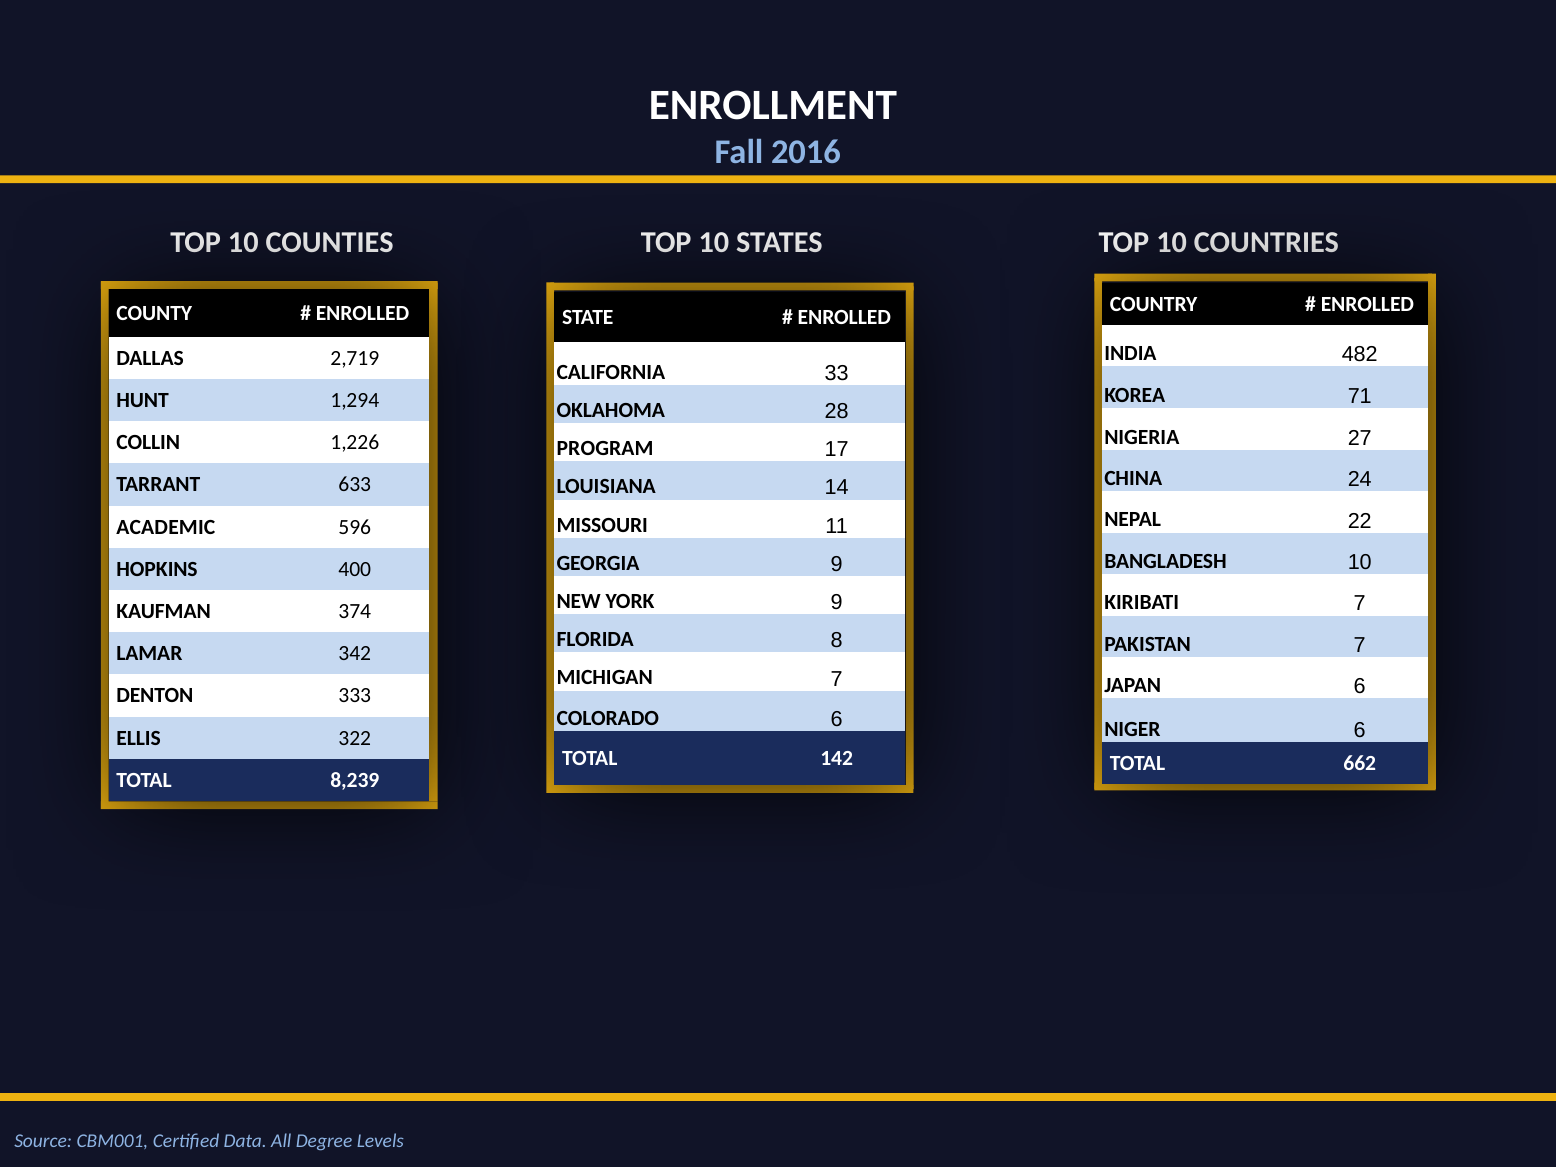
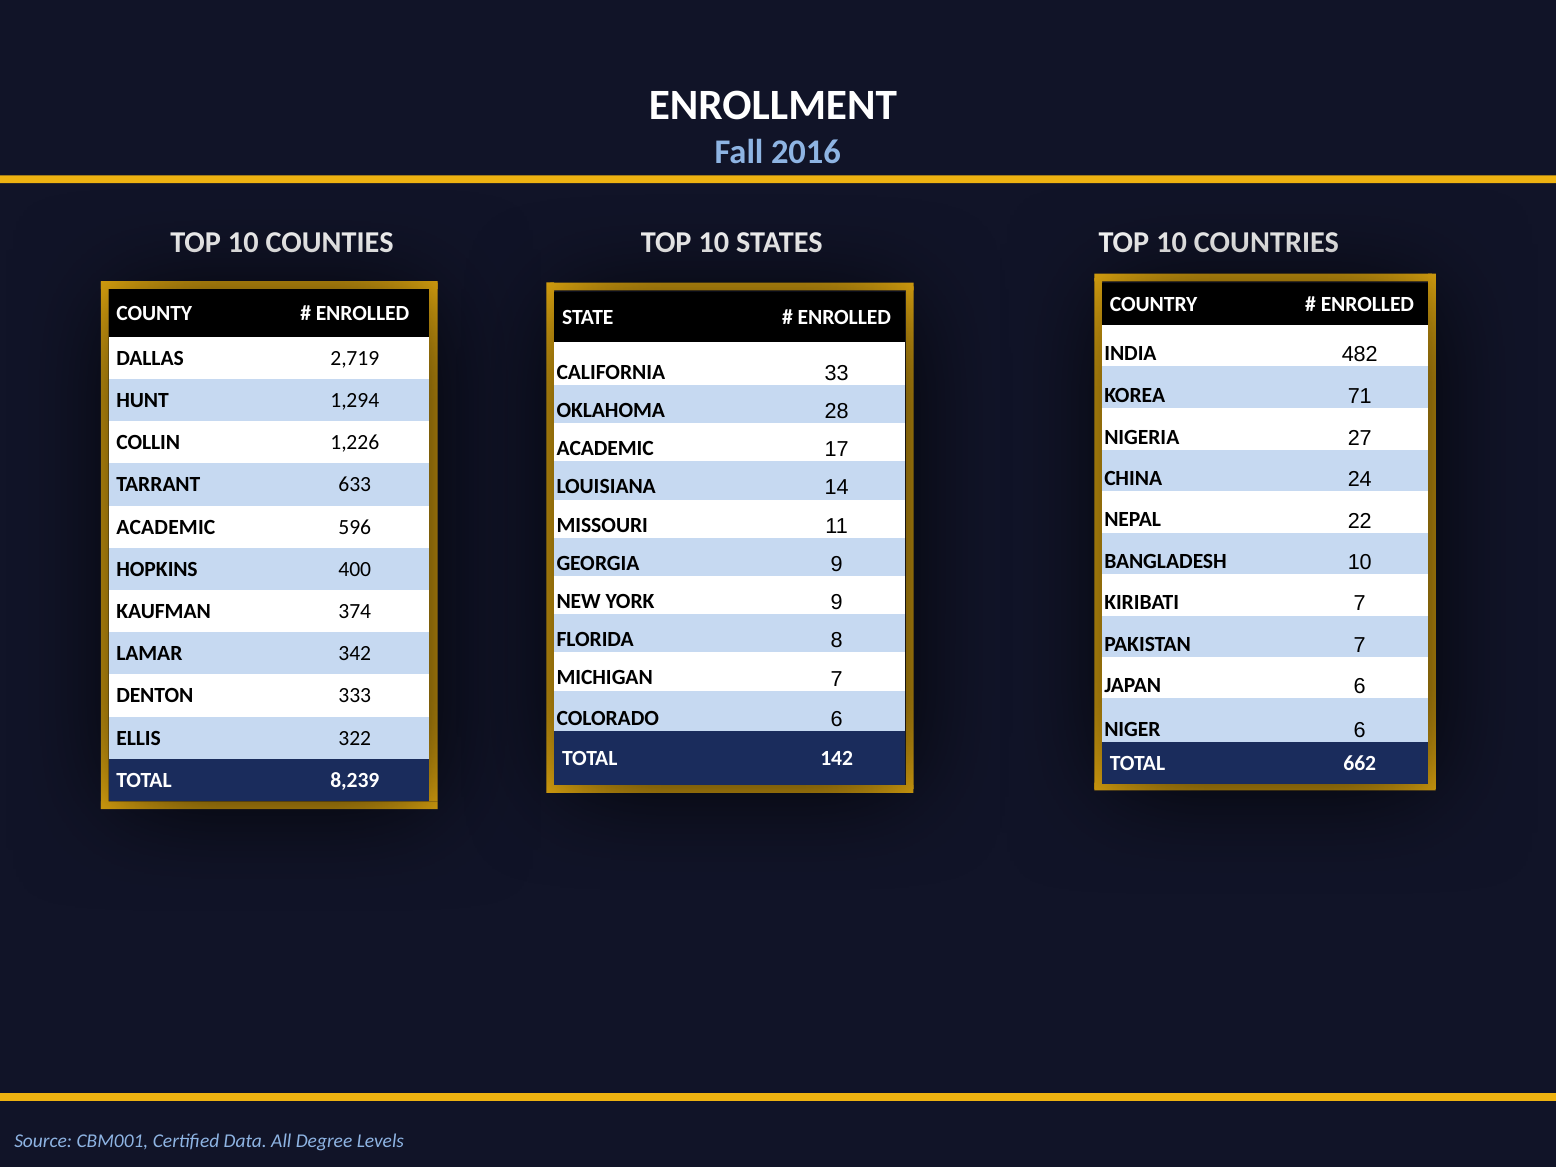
PROGRAM: PROGRAM -> ACADEMIC (605, 448)
